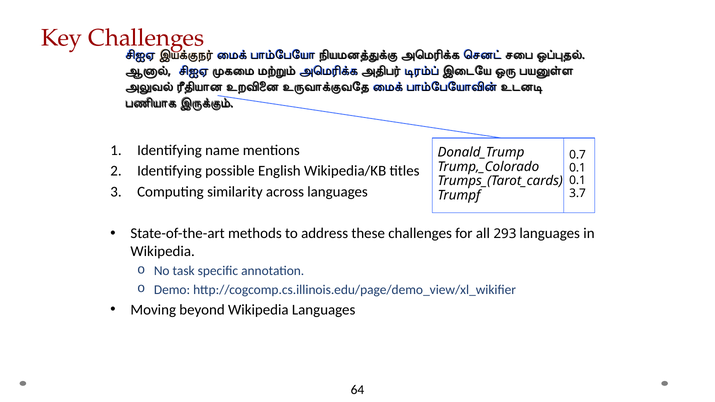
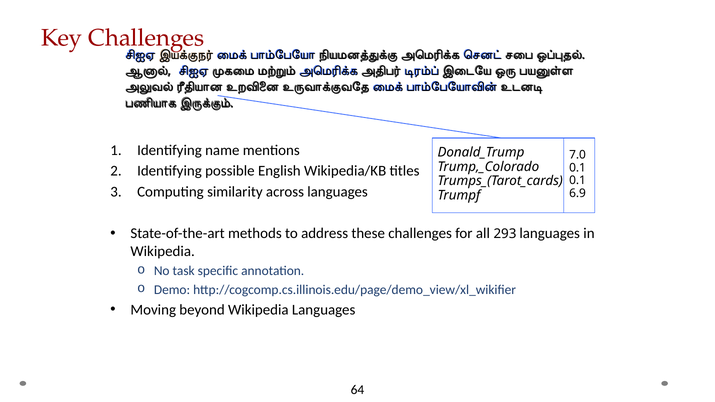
0.7: 0.7 -> 7.0 (578, 155)
3.7: 3.7 -> 6.9 (578, 193)
